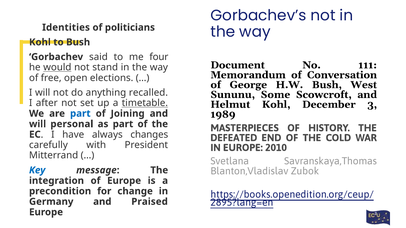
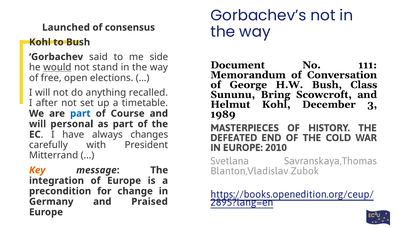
Identities: Identities -> Launched (66, 27)
politicians: politicians -> consensus (130, 27)
four: four -> side (159, 57)
West: West -> Class (364, 85)
Some: Some -> Bring (275, 95)
timetable underline: present -> none (145, 103)
Joining: Joining -> Course (128, 114)
Key colour: blue -> orange (37, 170)
